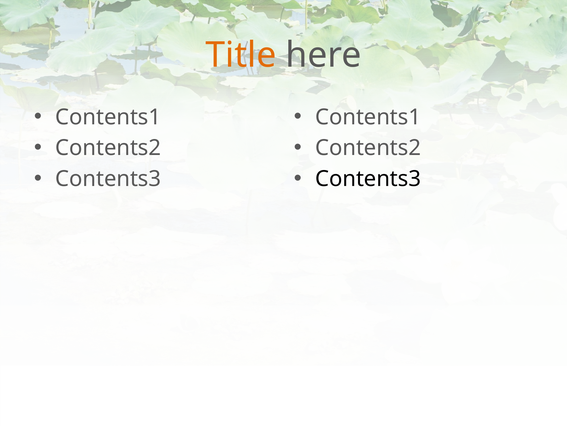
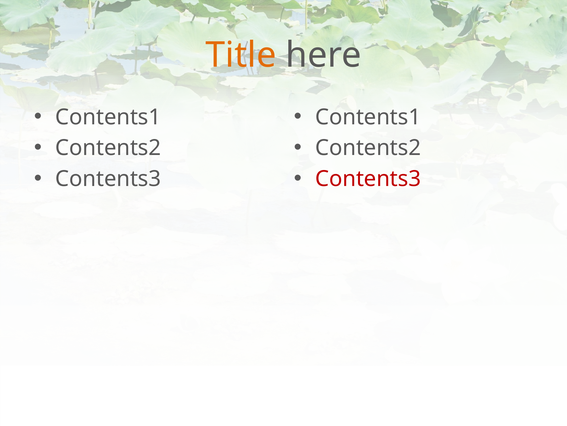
Contents3 colour: black -> red (368, 179)
